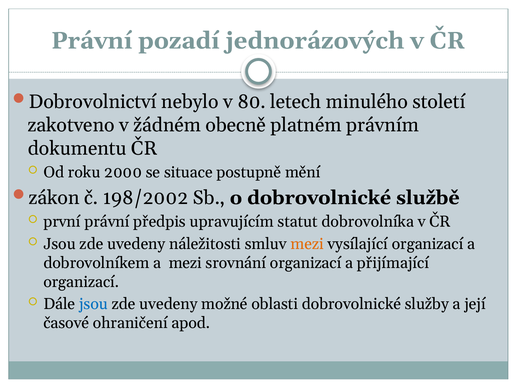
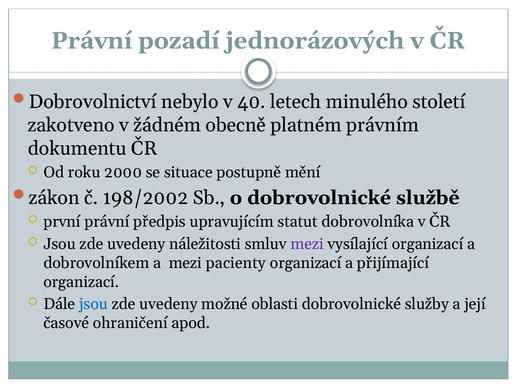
80: 80 -> 40 (251, 102)
mezi colour: orange -> purple (307, 244)
srovnání: srovnání -> pacienty (236, 263)
